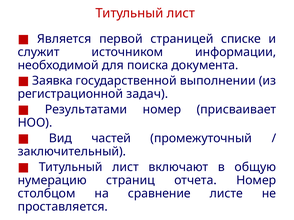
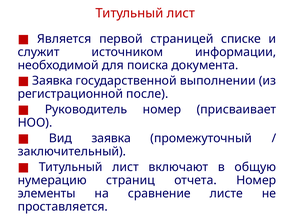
задач: задач -> после (147, 94)
Результатами: Результатами -> Руководитель (86, 110)
Вид частей: частей -> заявка (111, 139)
столбцом: столбцом -> элементы (47, 194)
